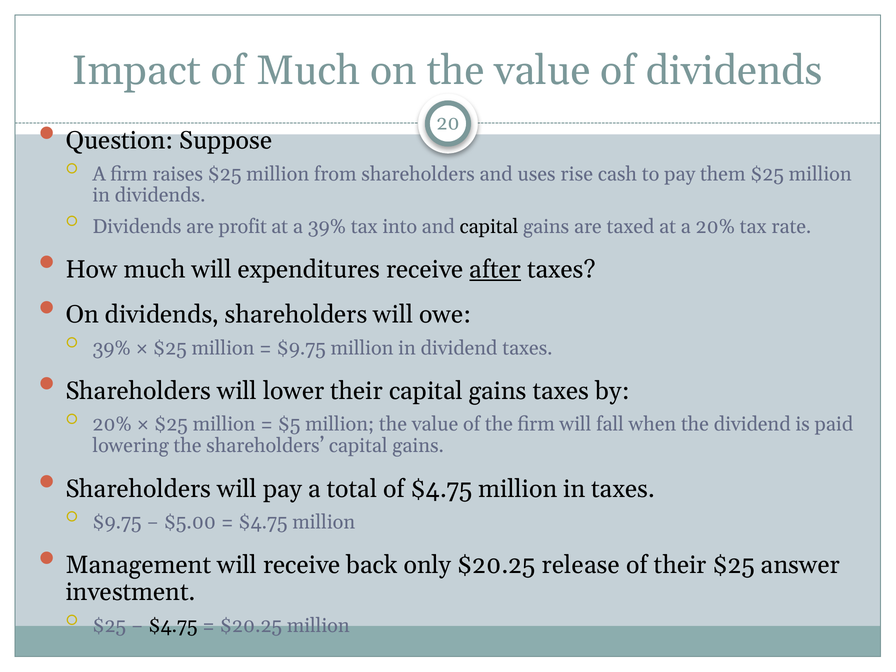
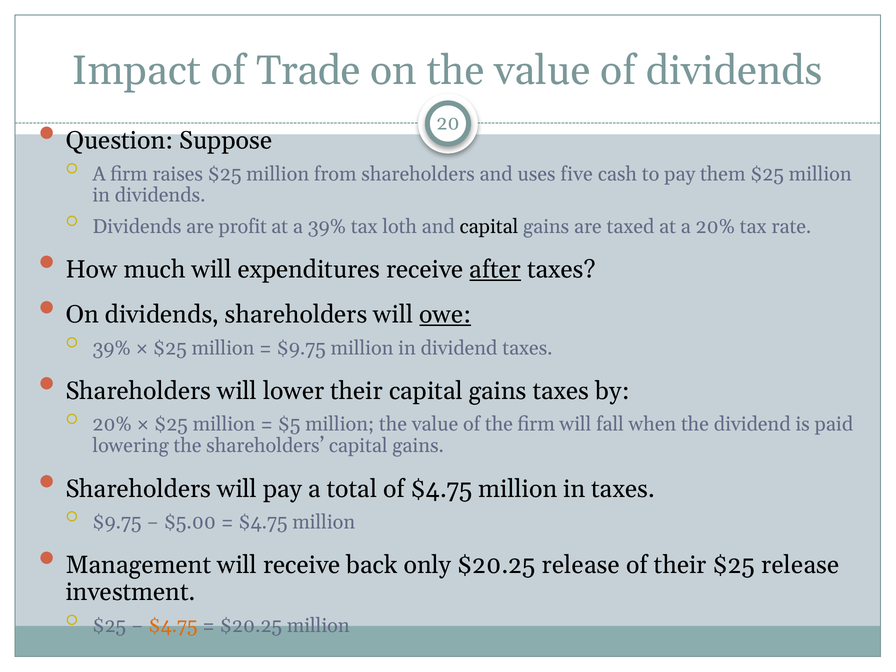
of Much: Much -> Trade (308, 71)
rise: rise -> five (577, 174)
into: into -> loth (400, 227)
owe underline: none -> present (445, 315)
$25 answer: answer -> release (800, 565)
$4.75 colour: black -> orange (173, 625)
